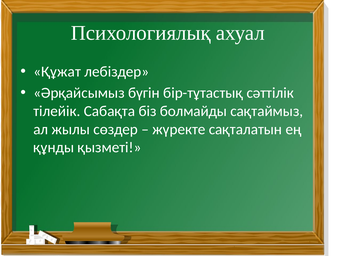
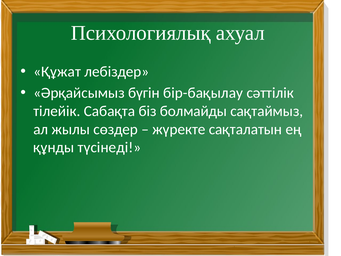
бір-тұтастық: бір-тұтастық -> бір-бақылау (203, 93)
қызметі: қызметі -> түсінеді (109, 147)
